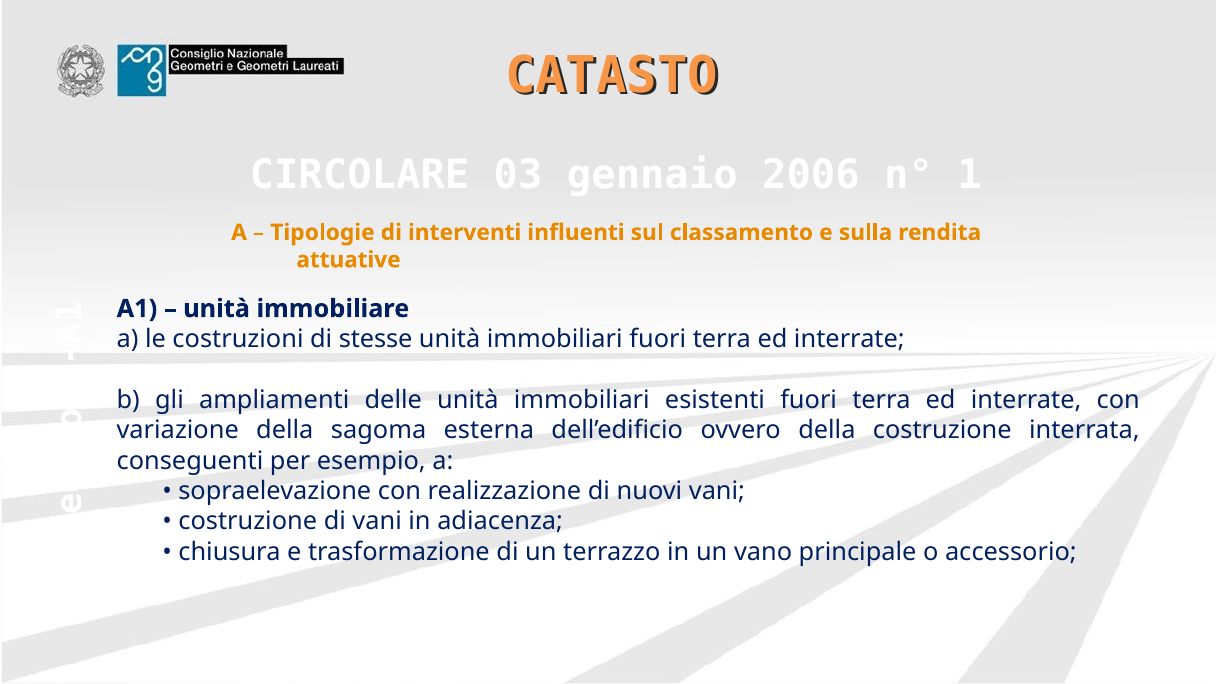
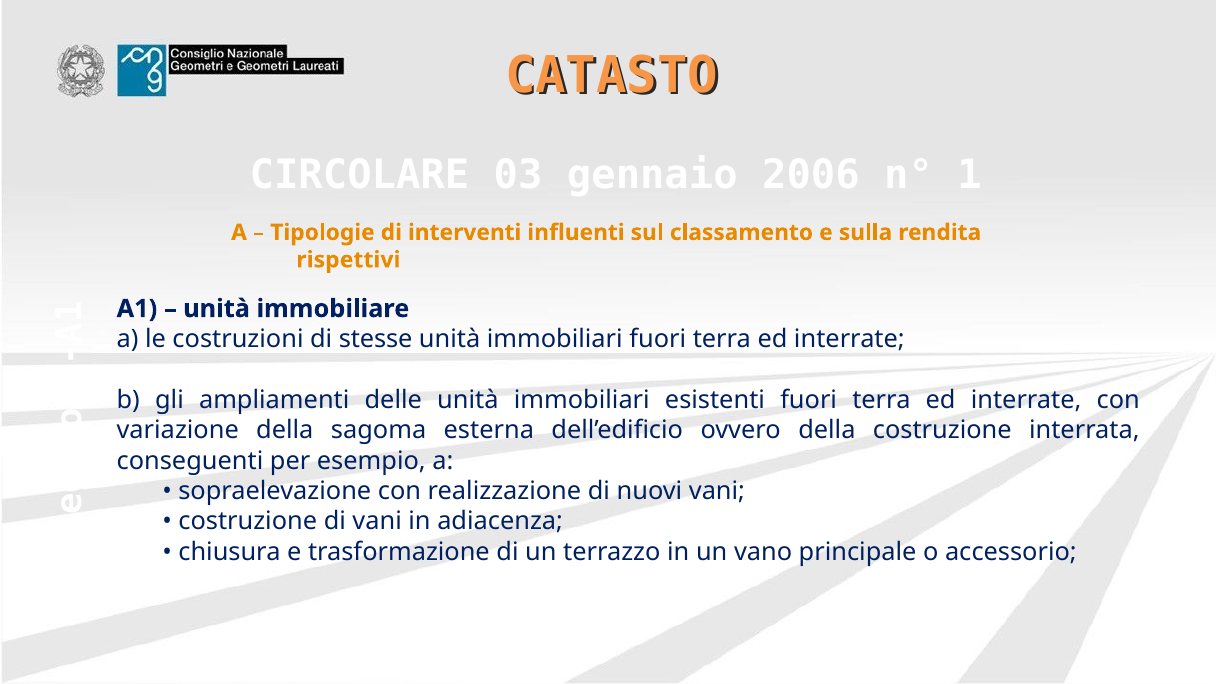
attuative: attuative -> rispettivi (348, 260)
